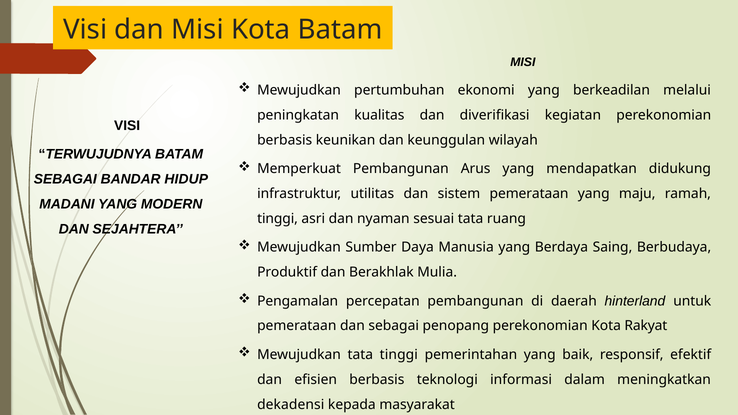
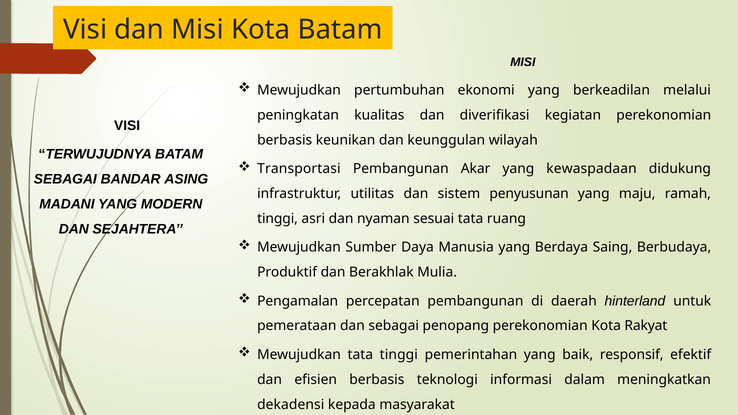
Memperkuat: Memperkuat -> Transportasi (299, 169)
Arus: Arus -> Akar (476, 169)
mendapatkan: mendapatkan -> kewaspadaan (592, 169)
HIDUP: HIDUP -> ASING (186, 179)
sistem pemerataan: pemerataan -> penyusunan (529, 194)
